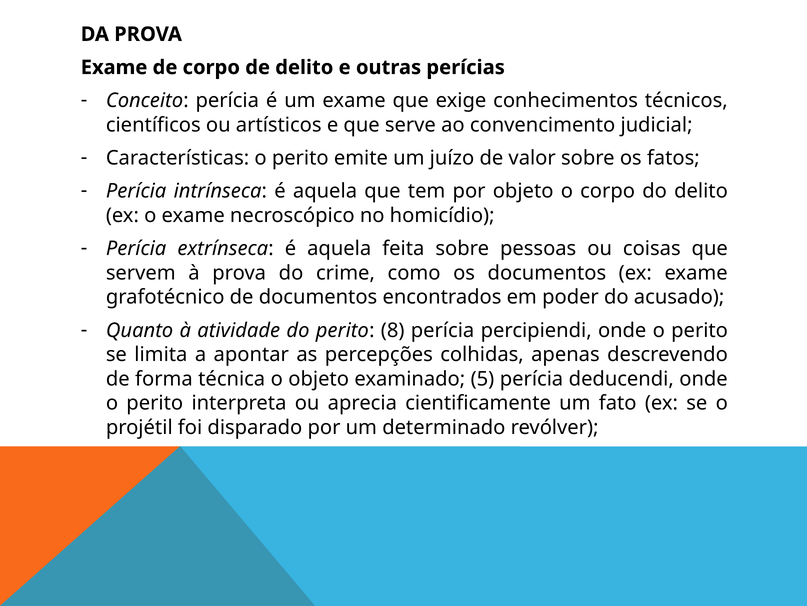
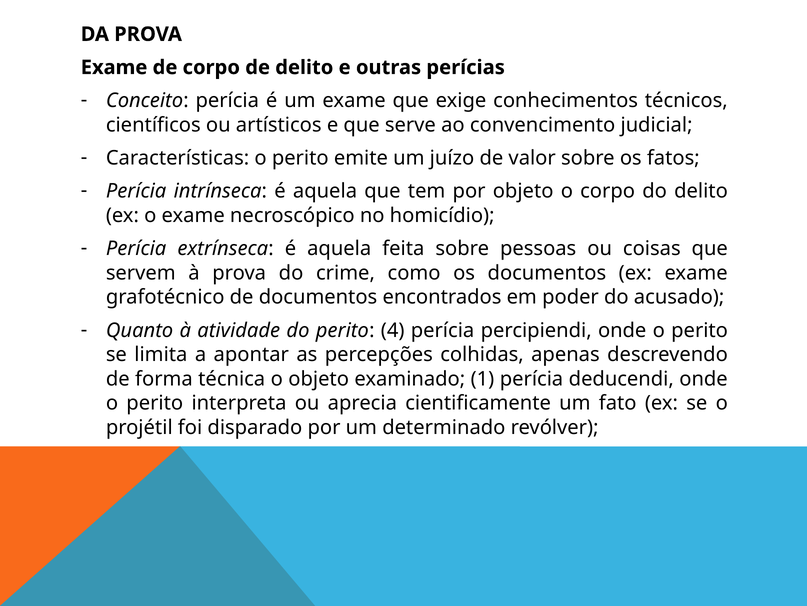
8: 8 -> 4 (393, 330)
5: 5 -> 1 (482, 378)
